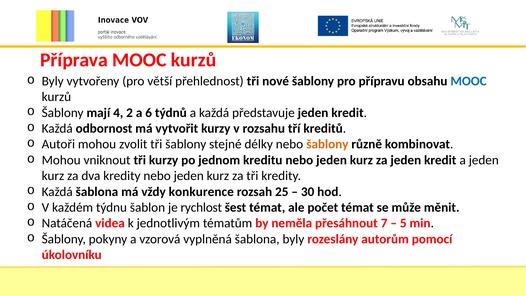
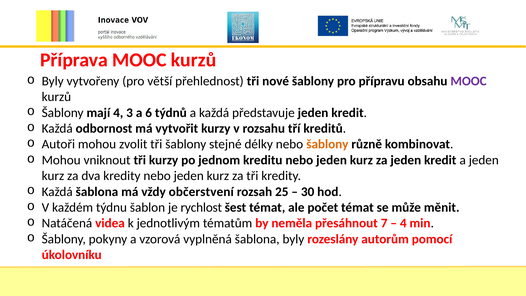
MOOC colour: blue -> purple (469, 81)
2: 2 -> 3 (130, 113)
konkurence: konkurence -> občerstvení (201, 192)
5: 5 -> 4 (403, 223)
